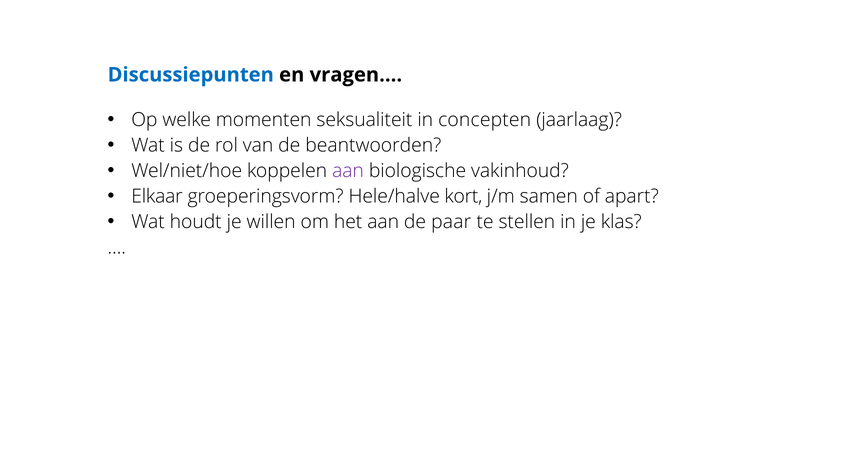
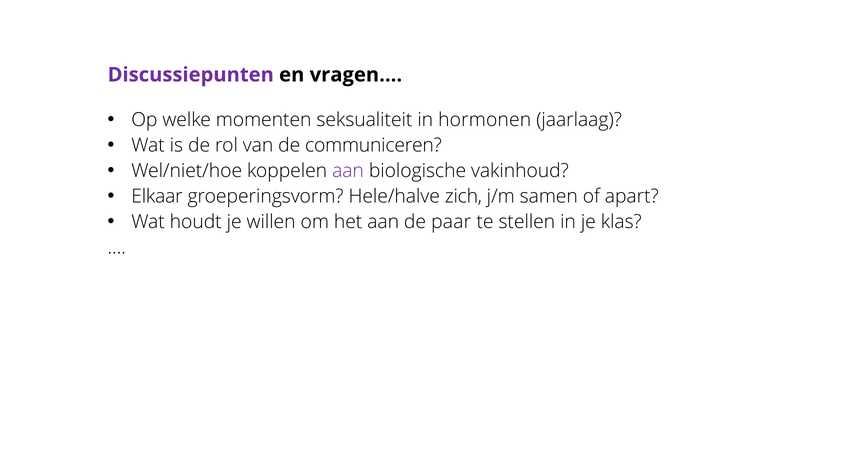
Discussiepunten colour: blue -> purple (191, 75)
concepten: concepten -> hormonen (485, 120)
beantwoorden: beantwoorden -> communiceren (373, 145)
kort: kort -> zich (463, 196)
